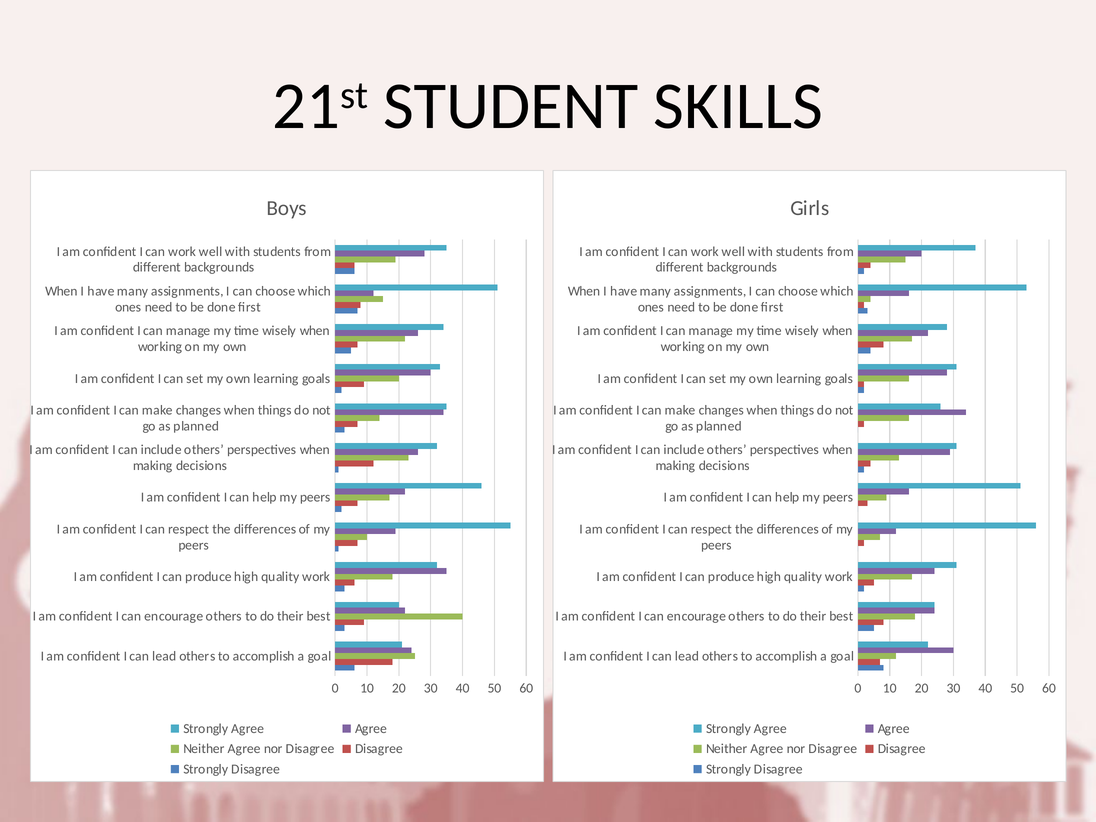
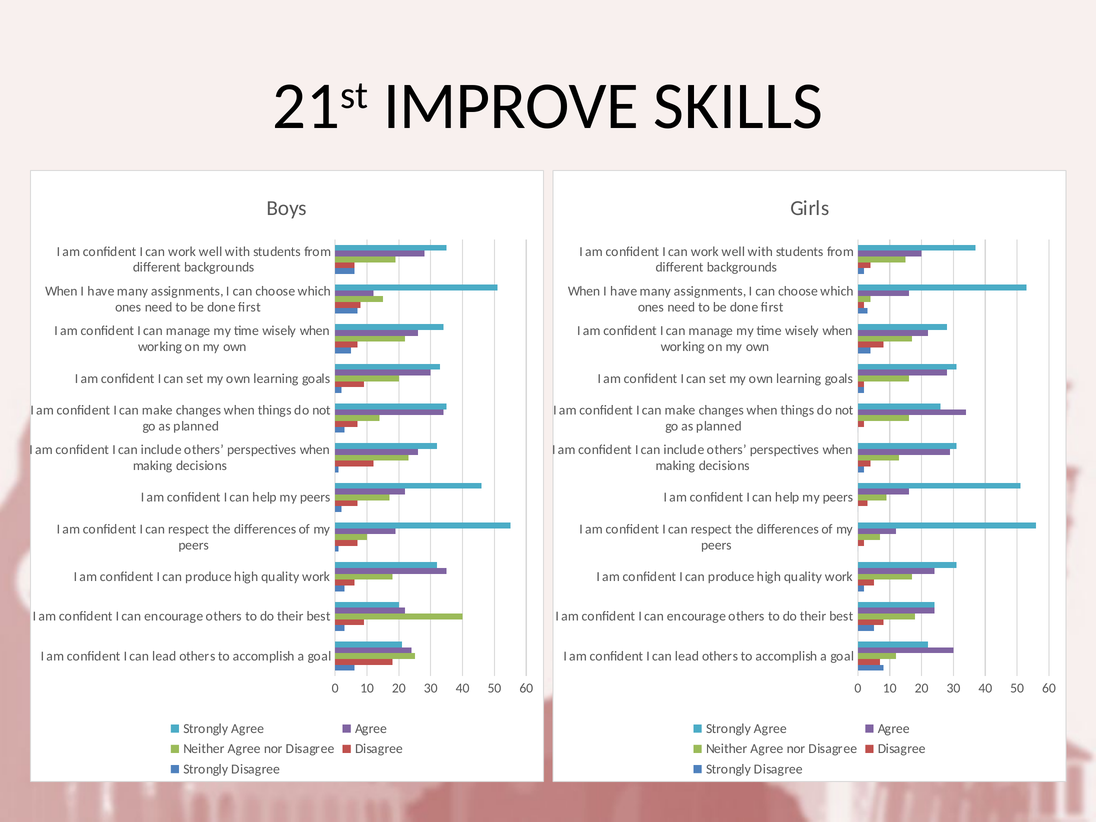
STUDENT: STUDENT -> IMPROVE (511, 106)
